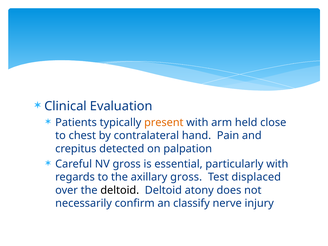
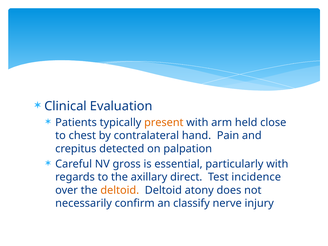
axillary gross: gross -> direct (186, 177)
displaced: displaced -> incidence (256, 177)
deltoid colour: black -> orange (120, 190)
